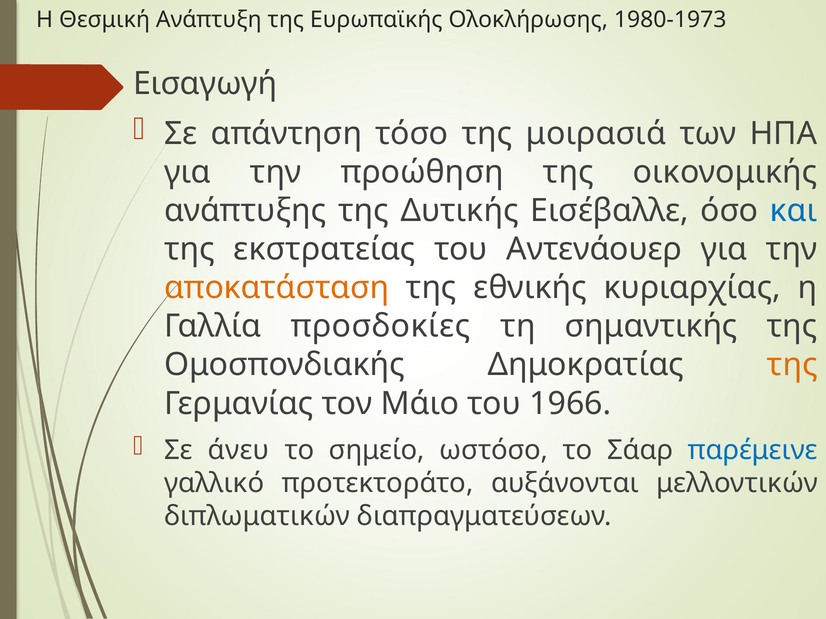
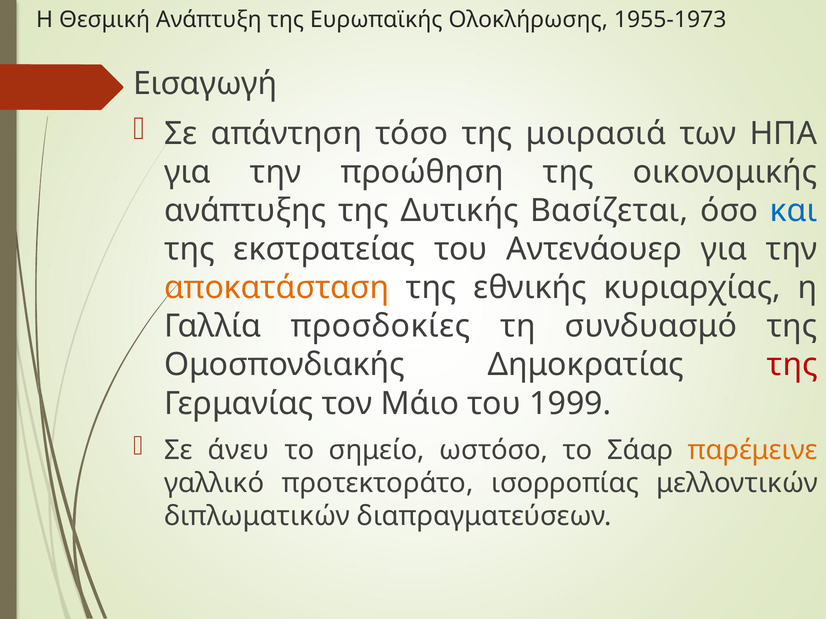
1980-1973: 1980-1973 -> 1955-1973 (670, 20)
Εισέβαλλε: Εισέβαλλε -> Βασίζεται (609, 211)
σημαντικής: σημαντικής -> συνδυασμό (651, 327)
της colour: orange -> red (792, 365)
1966: 1966 -> 1999 (570, 404)
παρέμεινε colour: blue -> orange (753, 451)
αυξάνονται: αυξάνονται -> ισορροπίας (565, 484)
